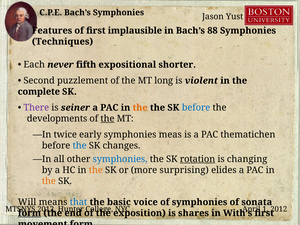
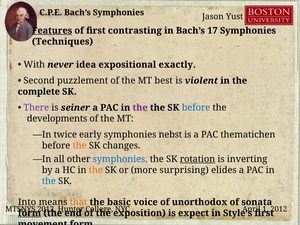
Features underline: none -> present (52, 31)
implausible: implausible -> contrasting (135, 31)
88: 88 -> 17 (212, 31)
Each: Each -> With (34, 65)
fifth: fifth -> idea (86, 65)
shorter: shorter -> exactly (177, 65)
long: long -> best (164, 81)
the colour: orange -> purple (140, 108)
the underline: present -> none (107, 119)
meas: meas -> nebst (170, 135)
the colour: blue -> orange (80, 146)
changing: changing -> inverting (247, 159)
the colour: orange -> blue (49, 181)
Will: Will -> Into (27, 202)
that colour: blue -> orange (79, 202)
of symphonies: symphonies -> unorthodox (200, 202)
shares: shares -> expect (194, 213)
With’s: With’s -> Style’s (238, 213)
